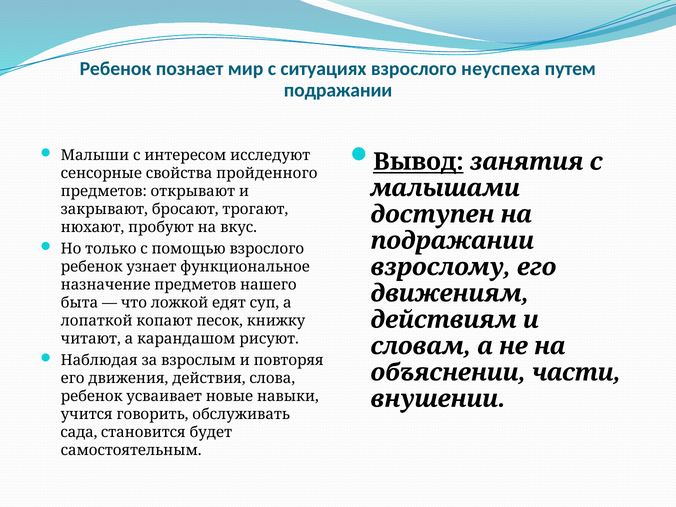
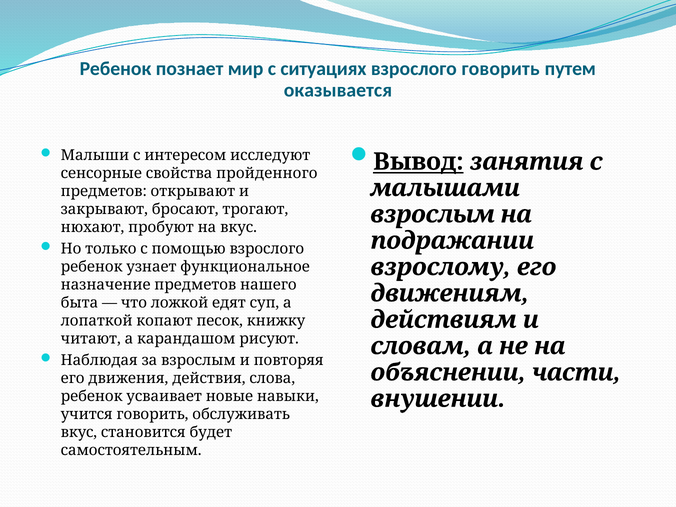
взрослого неуспеха: неуспеха -> говорить (501, 69)
подражании: подражании -> оказывается (338, 90)
доступен: доступен -> взрослым (433, 214)
сада: сада -> вкус (79, 432)
